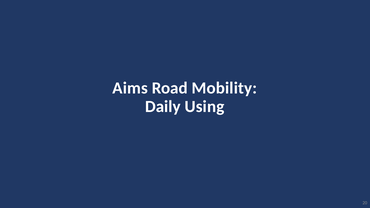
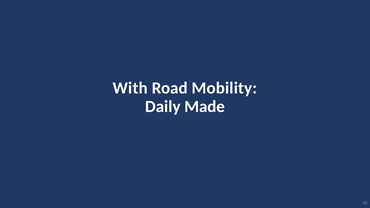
Aims: Aims -> With (130, 88)
Using: Using -> Made (205, 107)
